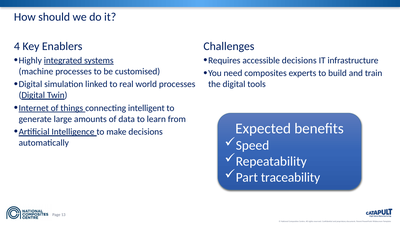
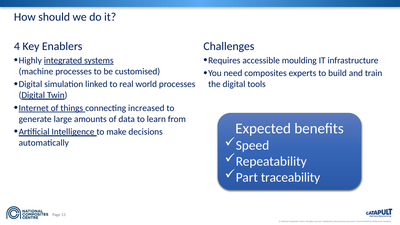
accessible decisions: decisions -> moulding (299, 60)
intelligent: intelligent -> increased (146, 108)
